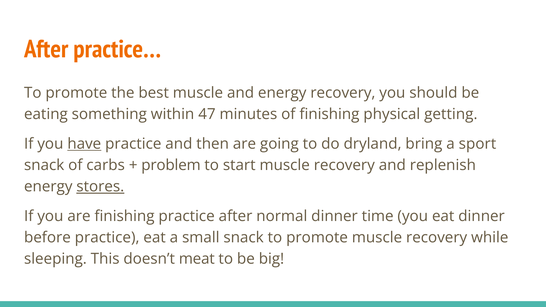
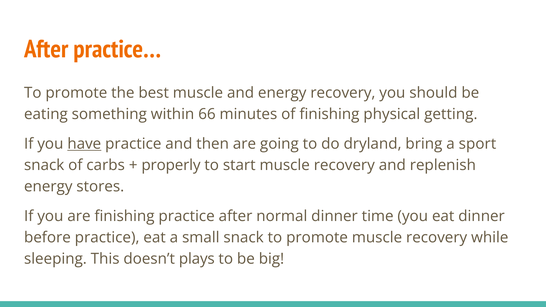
47: 47 -> 66 (207, 114)
problem: problem -> properly (171, 165)
stores underline: present -> none (100, 187)
meat: meat -> plays (197, 259)
